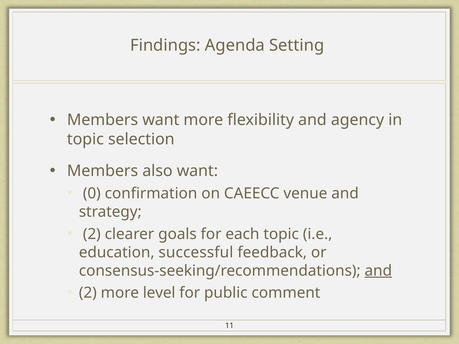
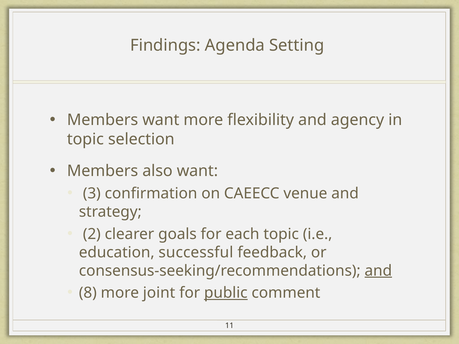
0: 0 -> 3 (92, 194)
2: 2 -> 8 (88, 293)
level: level -> joint (159, 293)
public underline: none -> present (226, 293)
